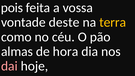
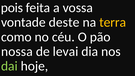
almas: almas -> nossa (17, 51)
hora: hora -> levai (66, 51)
dai colour: pink -> light green (9, 66)
